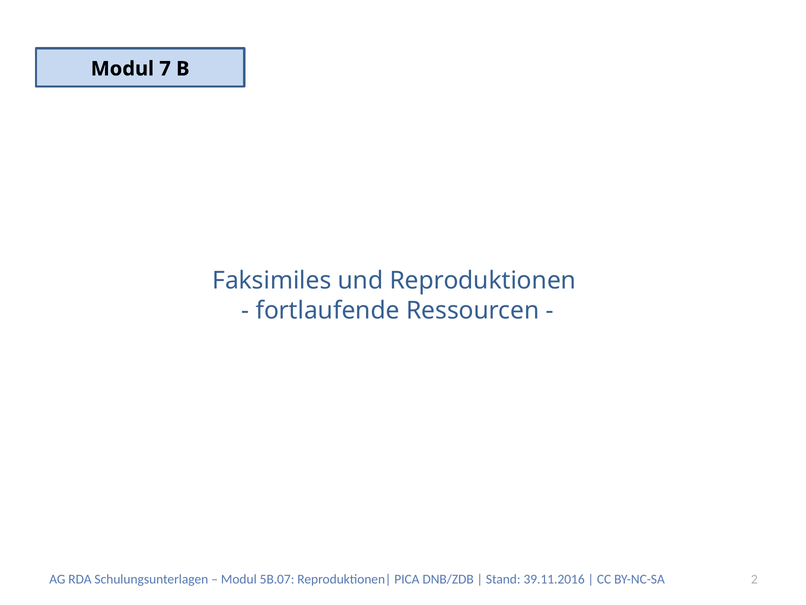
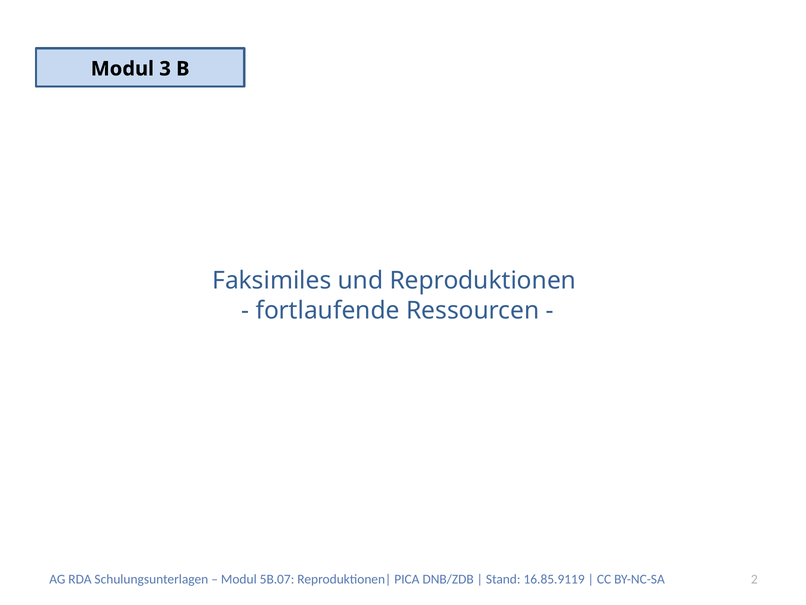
7: 7 -> 3 (165, 69)
39.11.2016: 39.11.2016 -> 16.85.9119 (554, 579)
